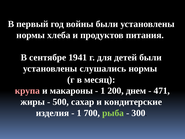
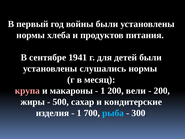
днем: днем -> вели (136, 91)
471: 471 -> 200 (162, 91)
рыба colour: light green -> light blue (113, 113)
